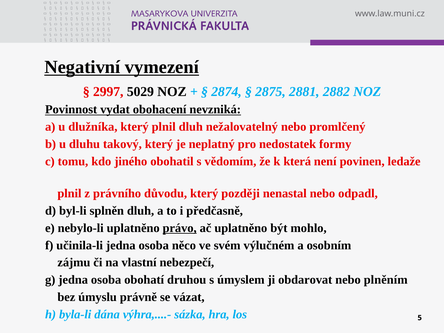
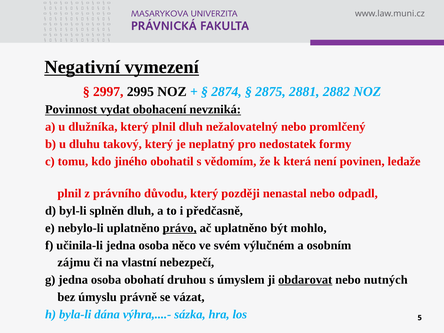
5029: 5029 -> 2995 (140, 92)
obdarovat underline: none -> present (305, 280)
plněním: plněním -> nutných (386, 280)
